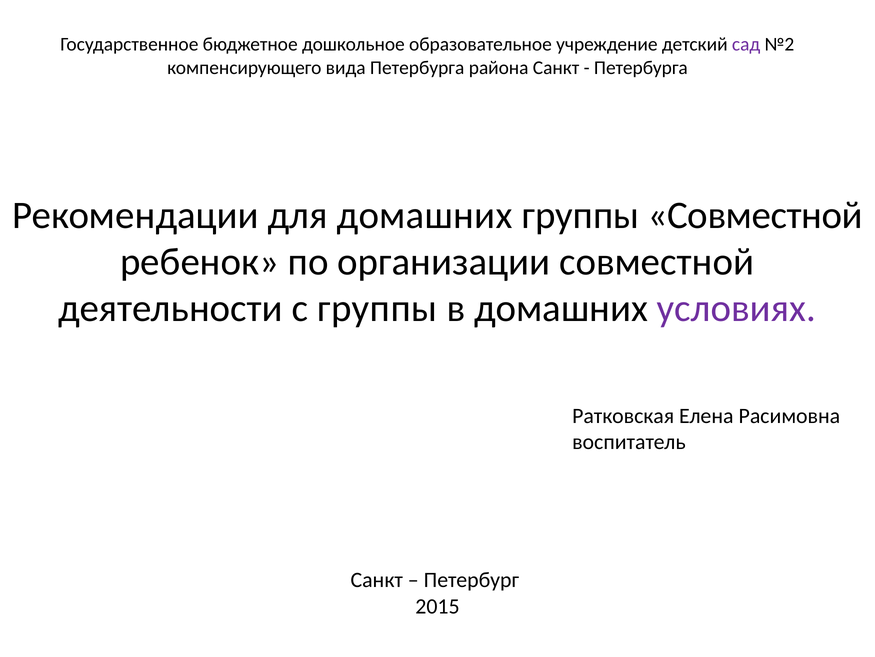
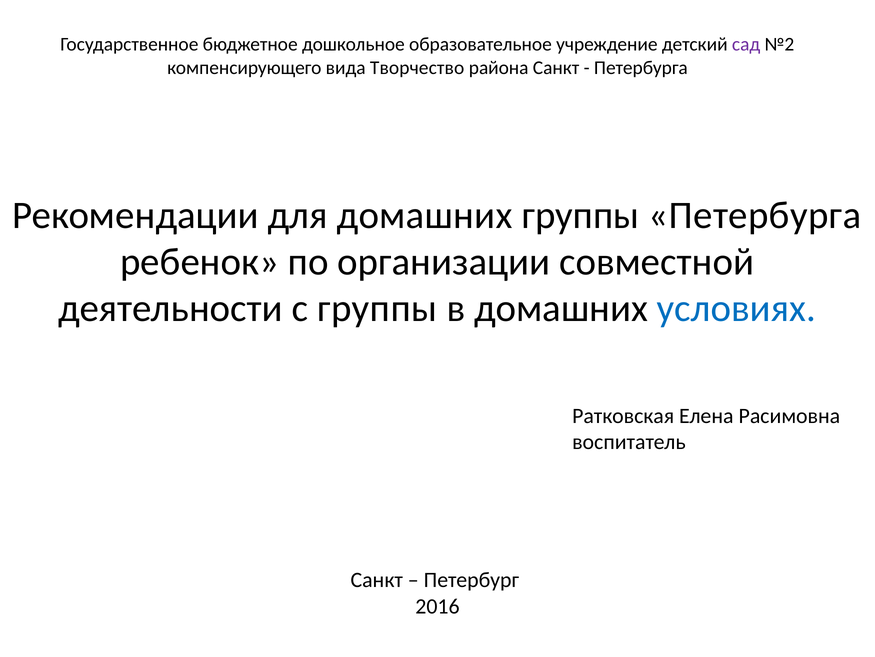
вида Петербурга: Петербурга -> Творчество (417, 68)
группы Совместной: Совместной -> Петербурга (755, 215)
условиях colour: purple -> blue (736, 308)
2015: 2015 -> 2016 (437, 606)
